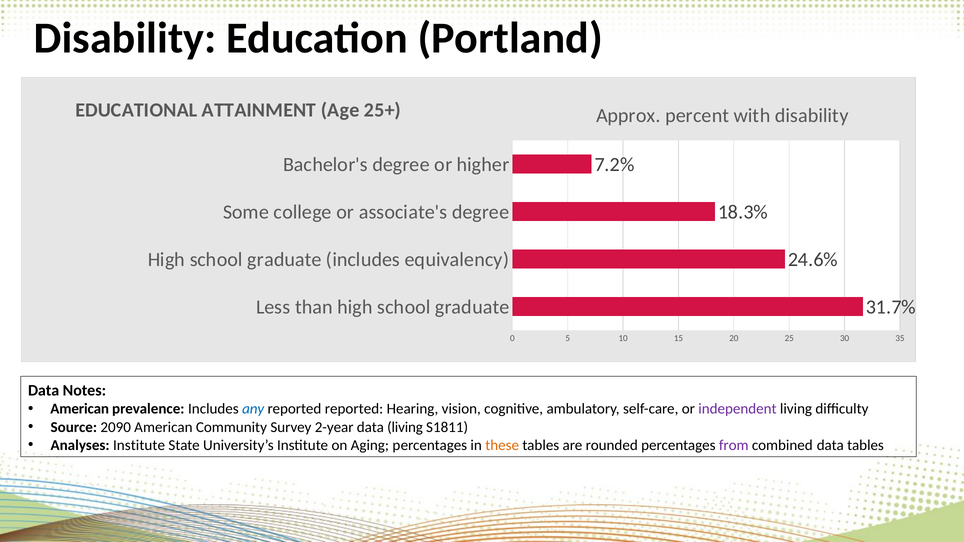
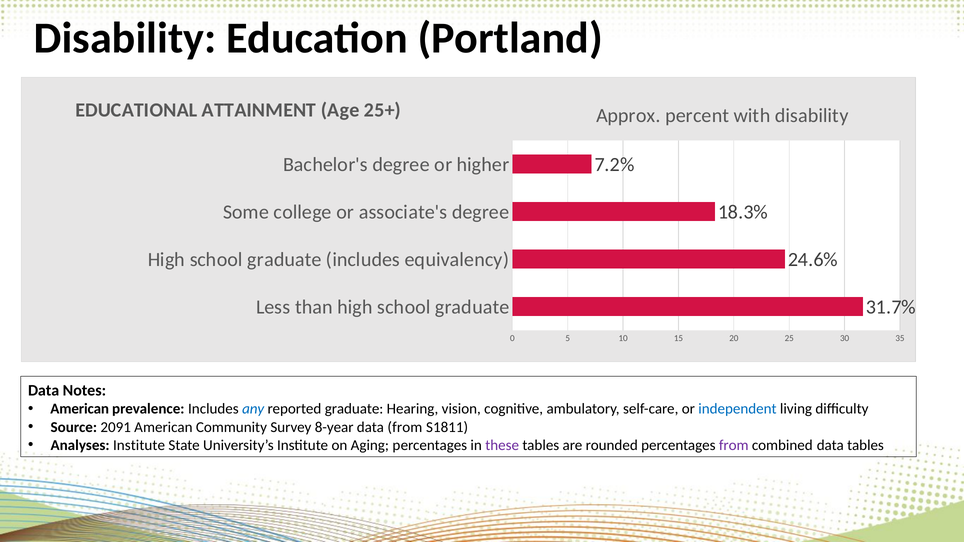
reported reported: reported -> graduate (354, 409)
independent colour: purple -> blue (737, 409)
2090: 2090 -> 2091 (116, 427)
2-year: 2-year -> 8-year (334, 427)
data living: living -> from (405, 427)
these colour: orange -> purple (502, 445)
